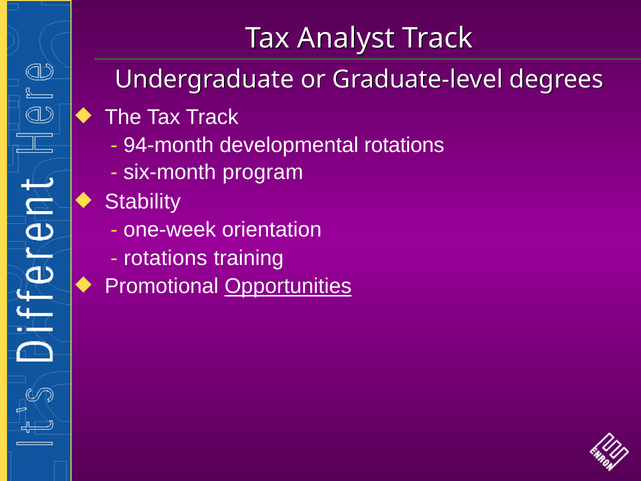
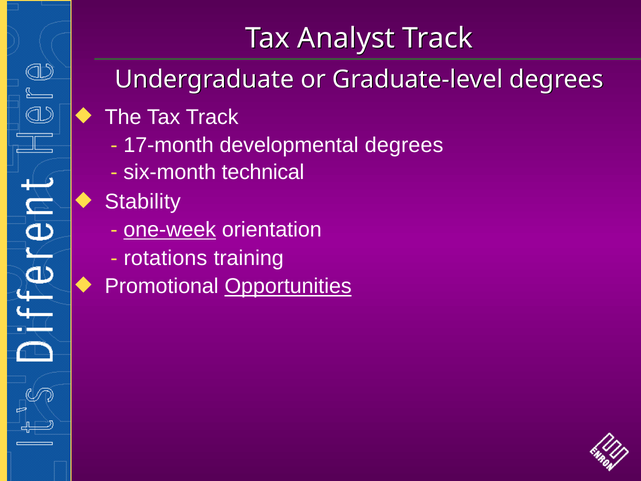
94-month: 94-month -> 17-month (169, 145)
developmental rotations: rotations -> degrees (404, 145)
program: program -> technical (263, 172)
one-week underline: none -> present (170, 230)
